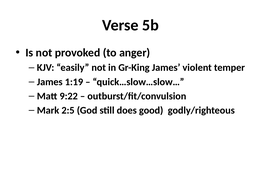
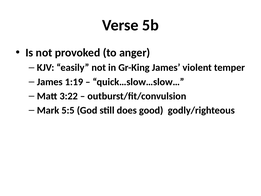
9:22: 9:22 -> 3:22 (69, 96)
2:5: 2:5 -> 5:5 (68, 110)
